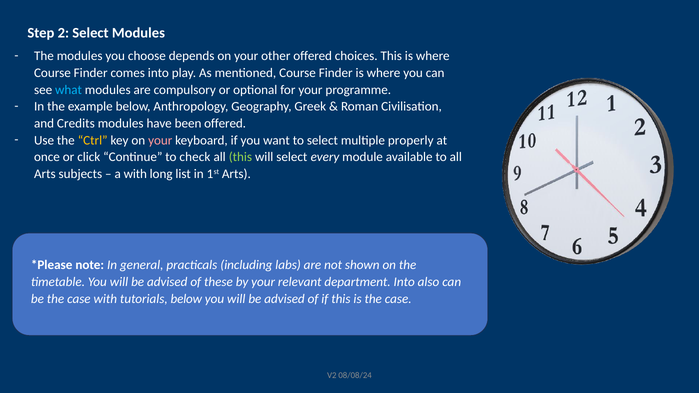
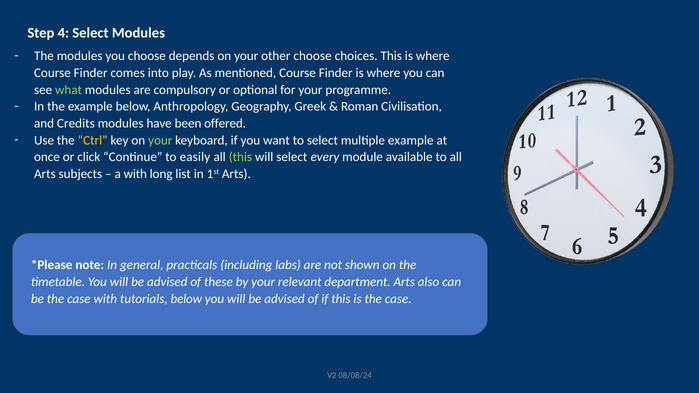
2: 2 -> 4 (63, 33)
other offered: offered -> choose (313, 56)
what colour: light blue -> light green (68, 90)
your colour: pink -> light green (160, 140)
multiple properly: properly -> example (411, 140)
check: check -> easily (195, 157)
department Into: Into -> Arts (404, 282)
